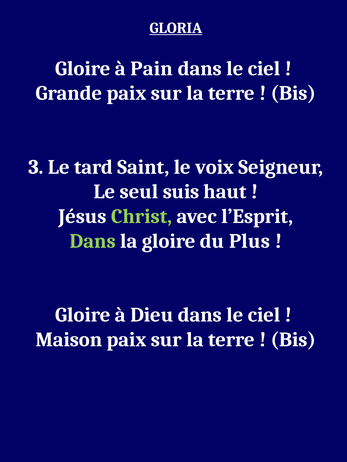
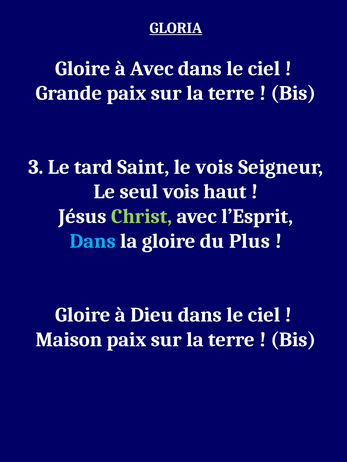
à Pain: Pain -> Avec (152, 69)
le voix: voix -> vois (214, 167)
seul suis: suis -> vois (181, 192)
Dans colour: light green -> light blue (93, 241)
